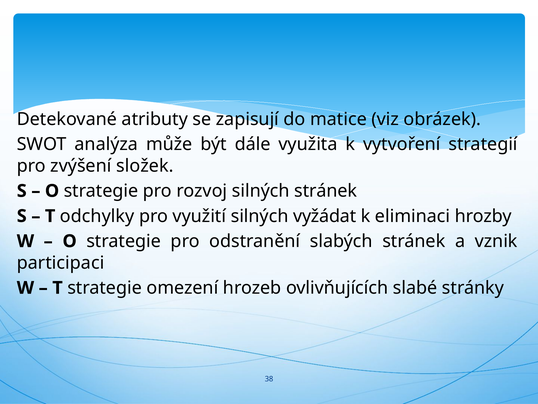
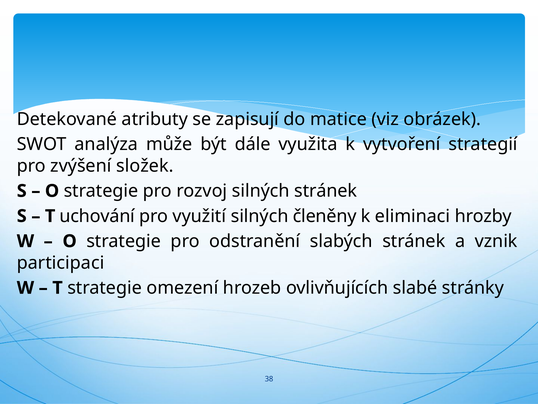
odchylky: odchylky -> uchování (97, 216)
vyžádat: vyžádat -> členěny (325, 216)
